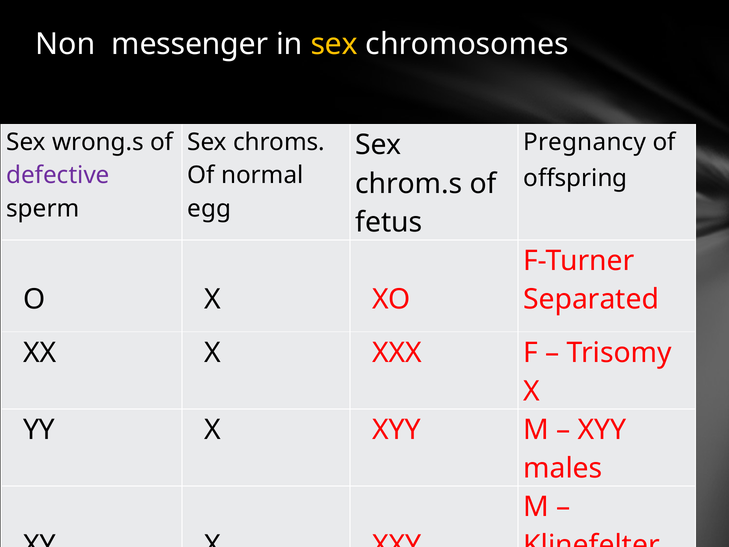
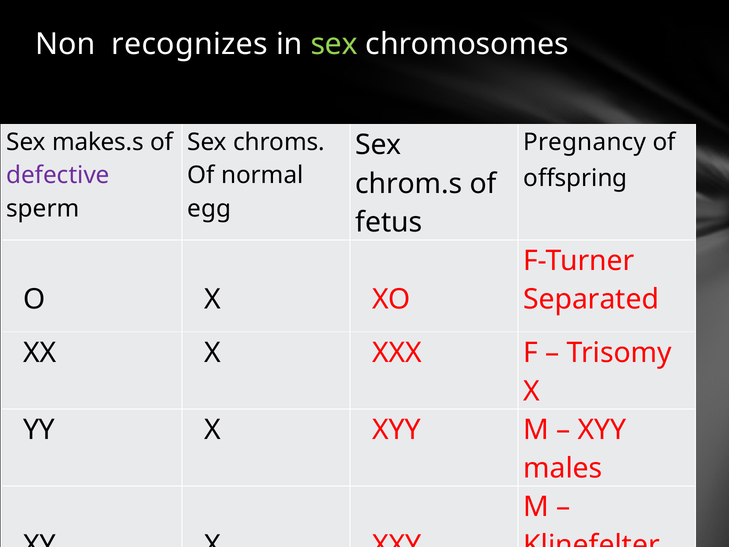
messenger: messenger -> recognizes (190, 44)
sex colour: yellow -> light green (334, 44)
wrong.s: wrong.s -> makes.s (98, 142)
